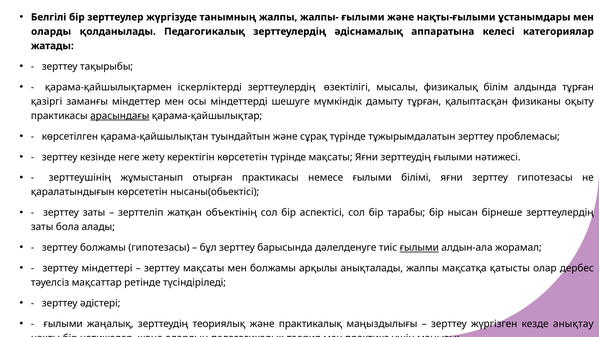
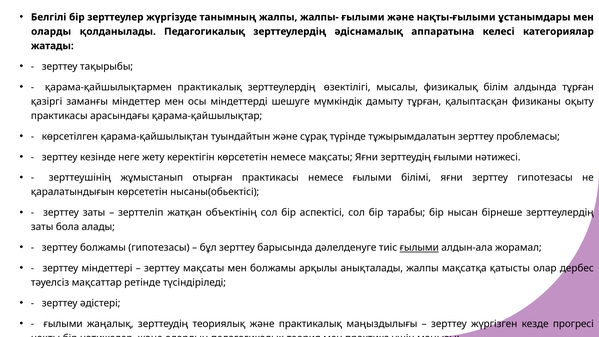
қарама-қайшылықтармен іскерліктерді: іскерліктерді -> практикалық (210, 87)
арасындағы underline: present -> none (120, 116)
көрсететін түрінде: түрінде -> немесе (288, 157)
анықтау: анықтау -> прогресі (573, 324)
